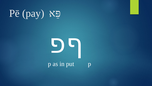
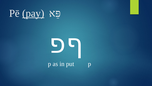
pay underline: none -> present (33, 13)
